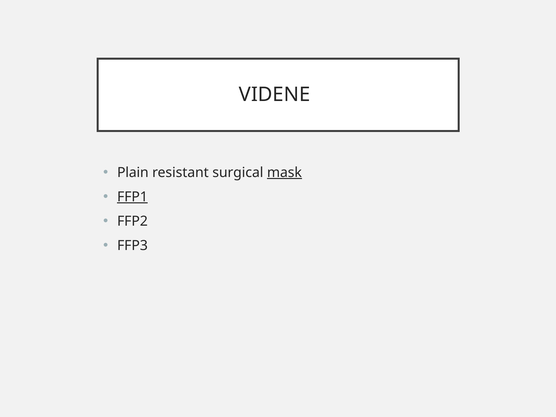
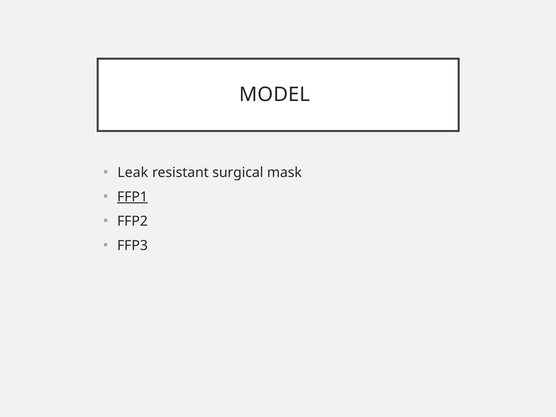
VIDENE: VIDENE -> MODEL (275, 95)
Plain: Plain -> Leak (133, 173)
mask underline: present -> none (284, 173)
